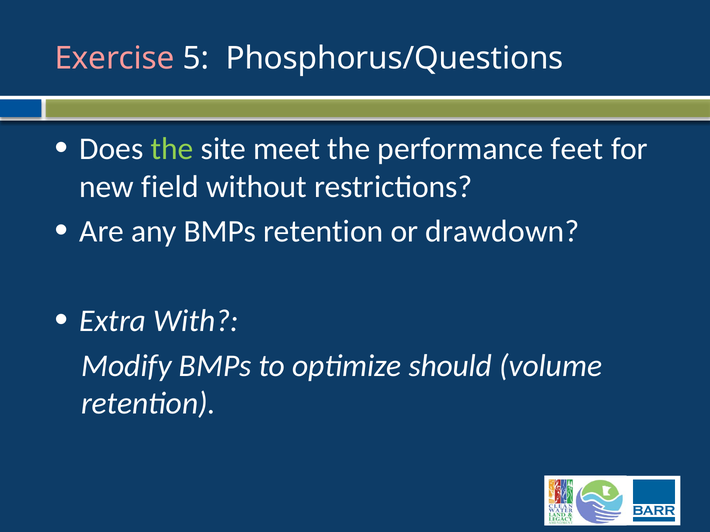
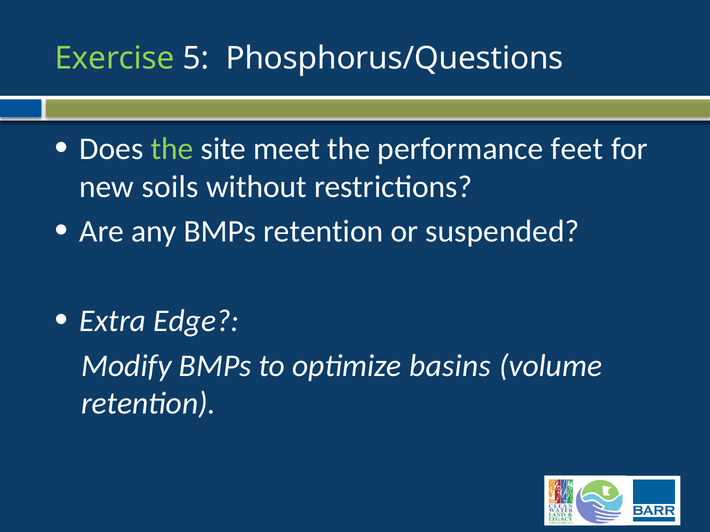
Exercise colour: pink -> light green (115, 58)
field: field -> soils (170, 187)
drawdown: drawdown -> suspended (502, 232)
With: With -> Edge (196, 321)
should: should -> basins (450, 366)
